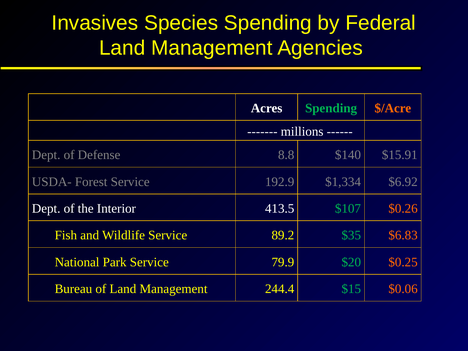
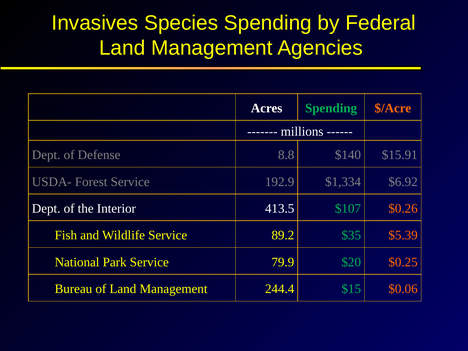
$6.83: $6.83 -> $5.39 (403, 235)
